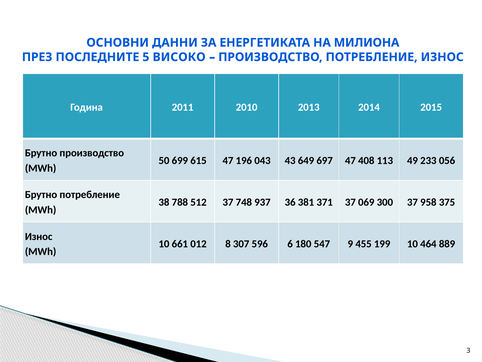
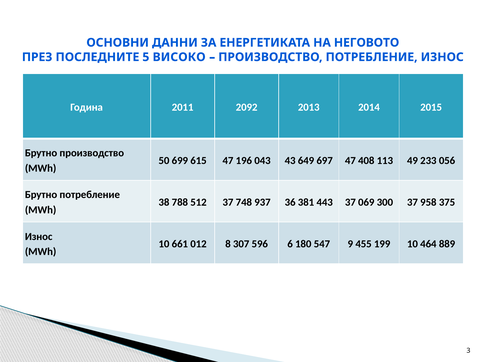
МИЛИОНА: МИЛИОНА -> НЕГОВОТО (367, 43)
2010: 2010 -> 2092 (247, 107)
371: 371 -> 443 (325, 202)
